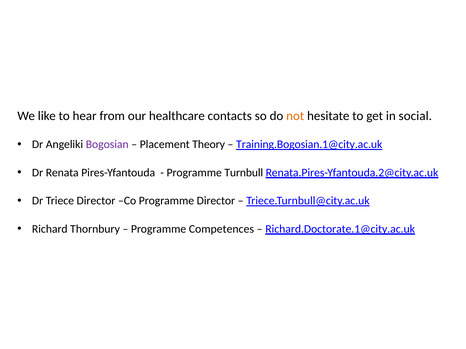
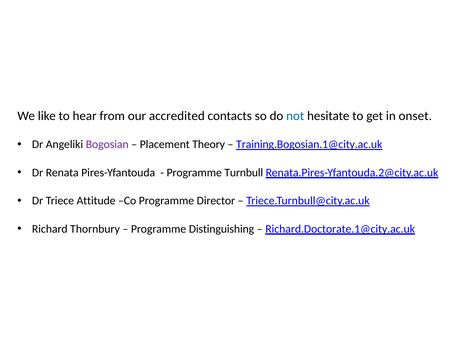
healthcare: healthcare -> accredited (177, 116)
not colour: orange -> blue (295, 116)
social: social -> onset (415, 116)
Triece Director: Director -> Attitude (96, 201)
Competences: Competences -> Distinguishing (221, 229)
